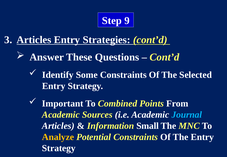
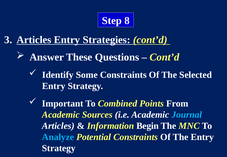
9: 9 -> 8 (127, 21)
Small: Small -> Begin (148, 126)
Analyze colour: yellow -> light blue (58, 137)
